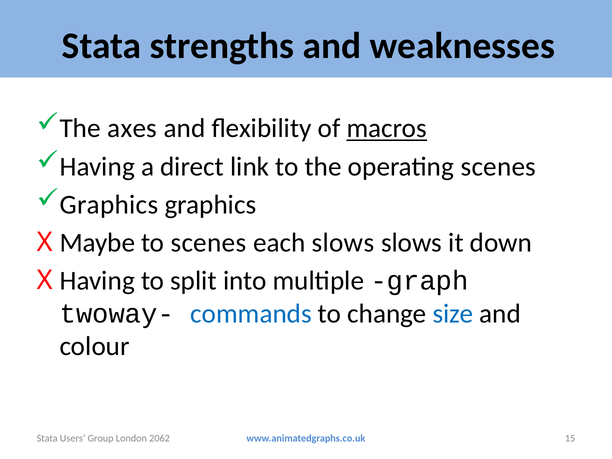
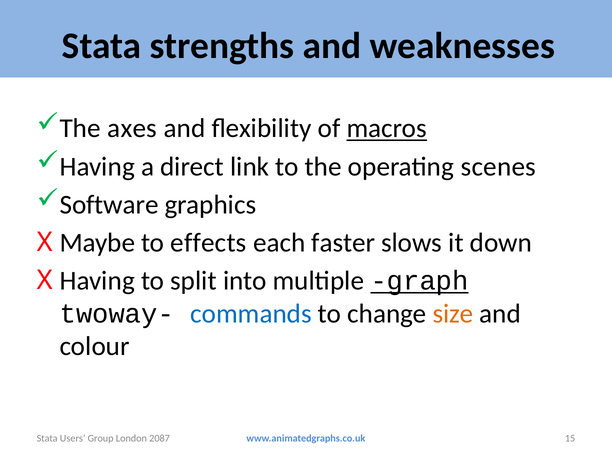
Graphics: Graphics -> Software (109, 205)
to scenes: scenes -> effects (208, 243)
each slows: slows -> faster (343, 243)
graph underline: none -> present (420, 281)
size colour: blue -> orange (453, 314)
2062: 2062 -> 2087 (160, 438)
